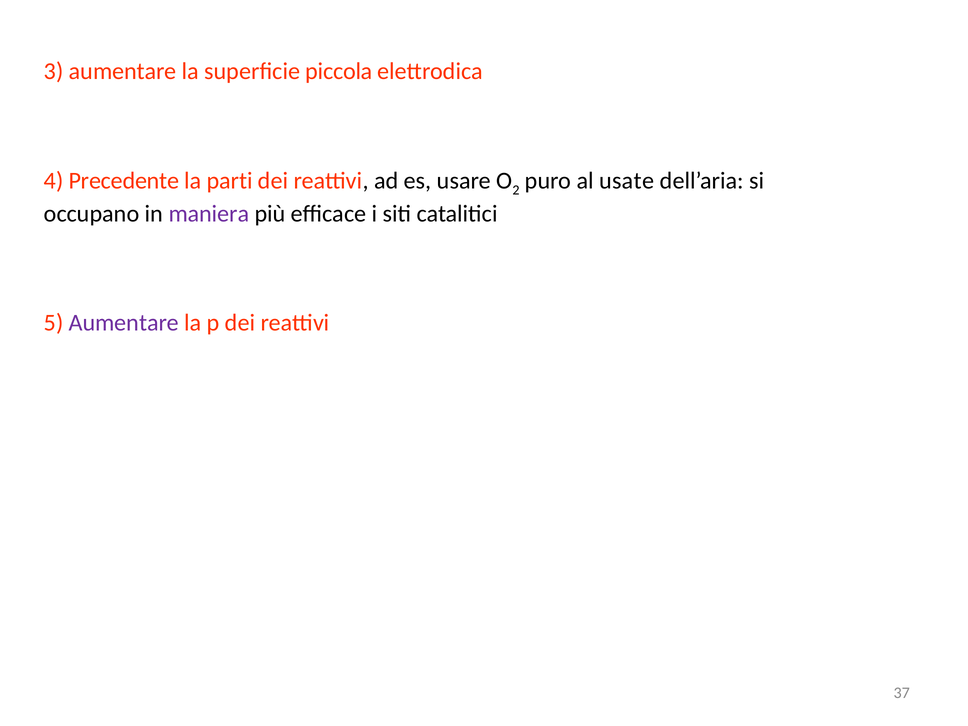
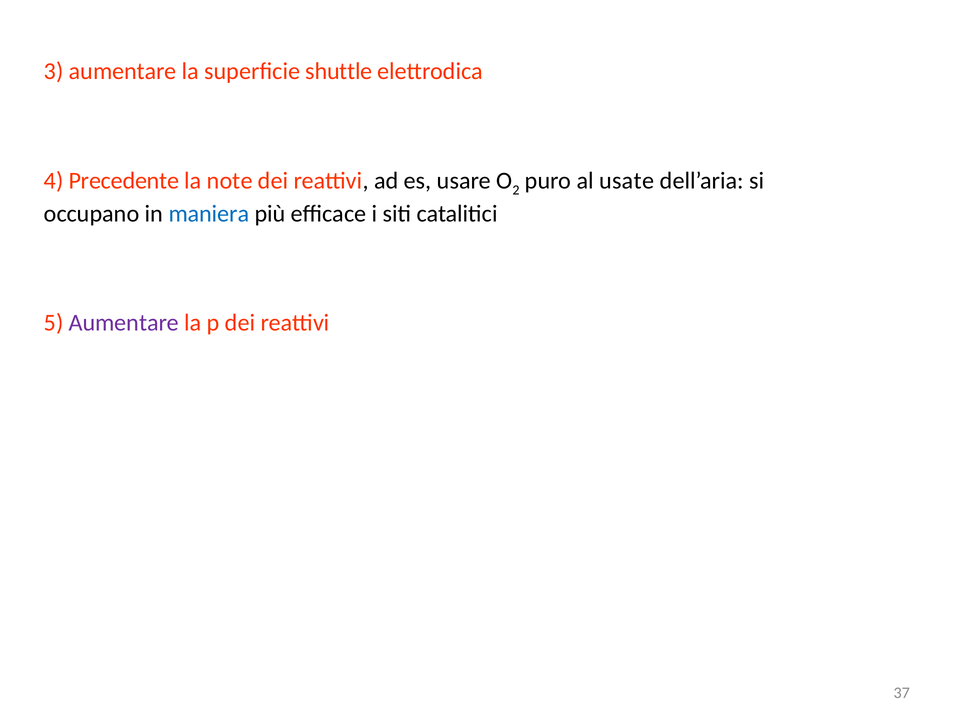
piccola: piccola -> shuttle (339, 71)
parti: parti -> note (230, 181)
maniera colour: purple -> blue (209, 214)
